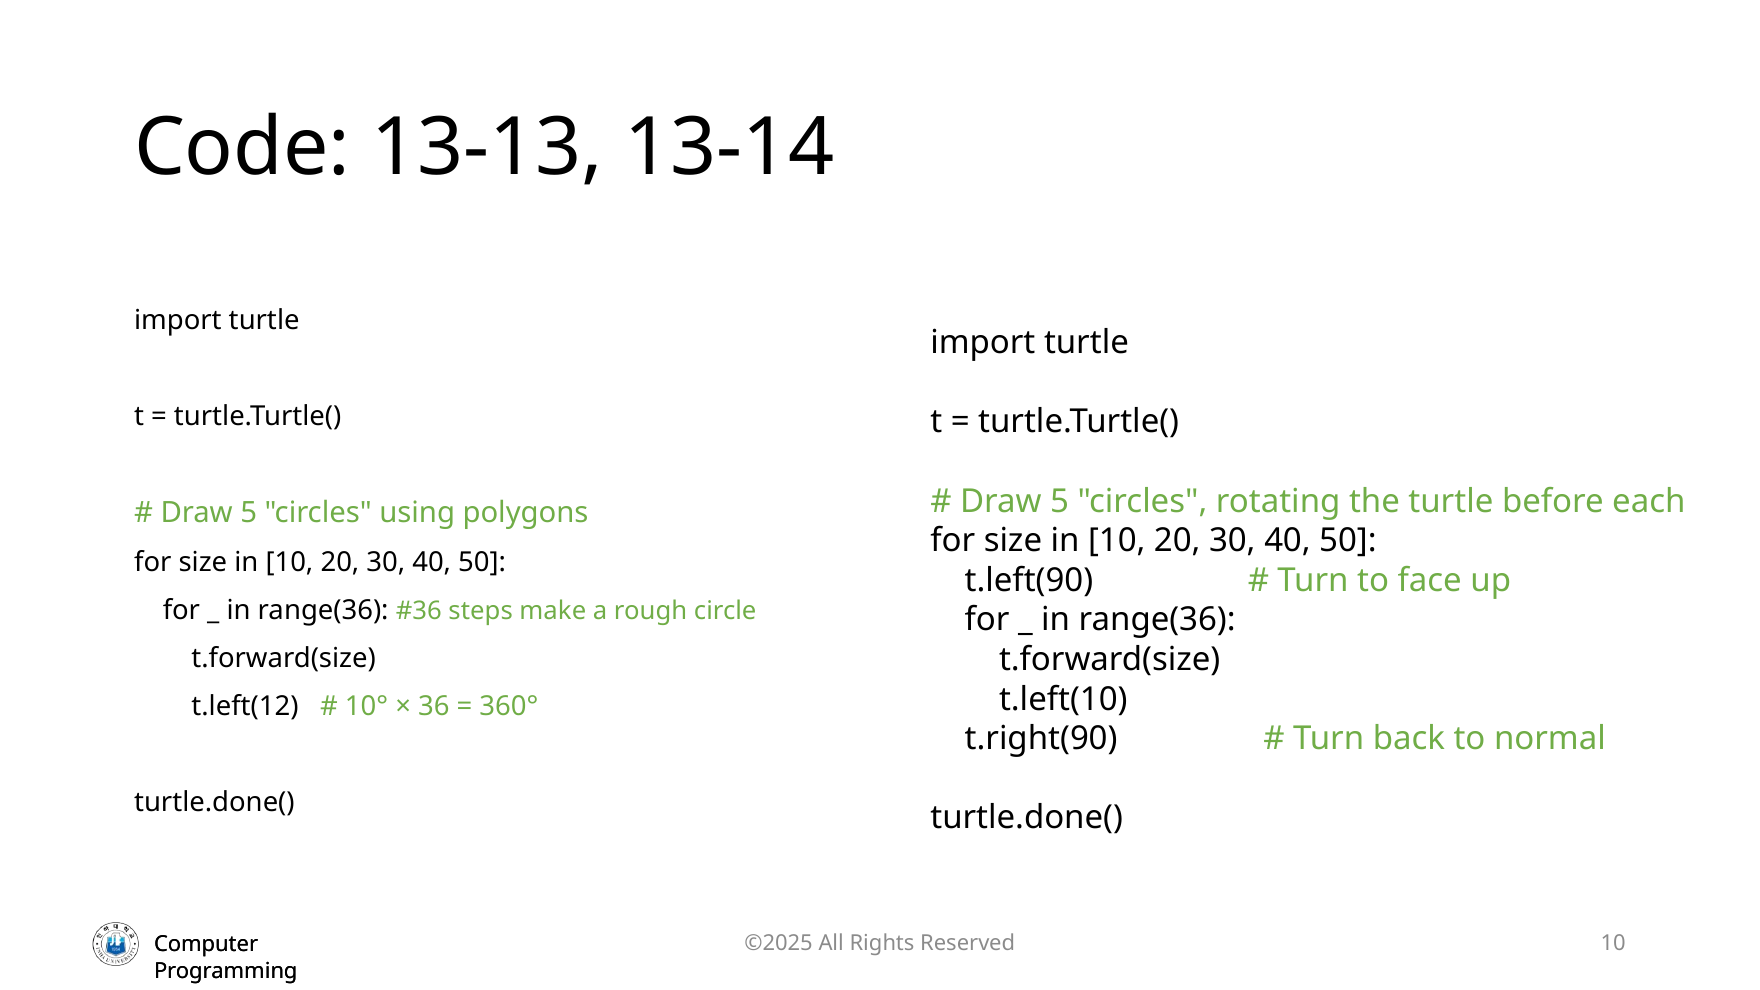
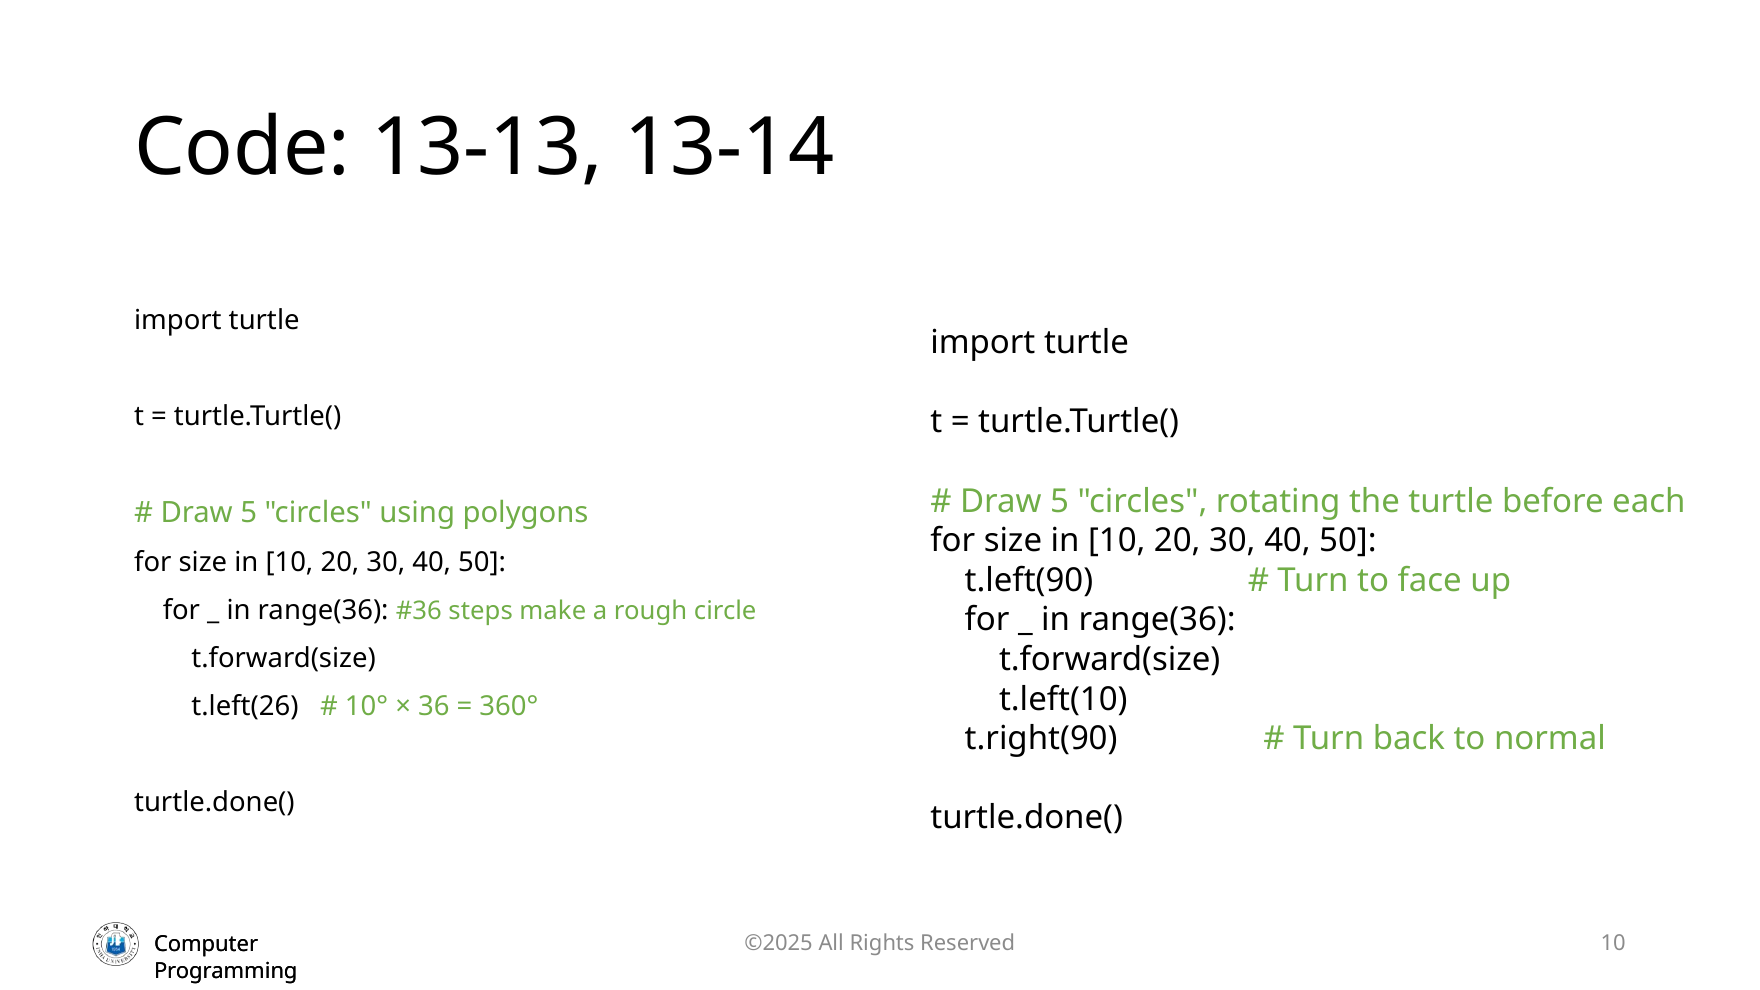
t.left(12: t.left(12 -> t.left(26 (245, 706)
